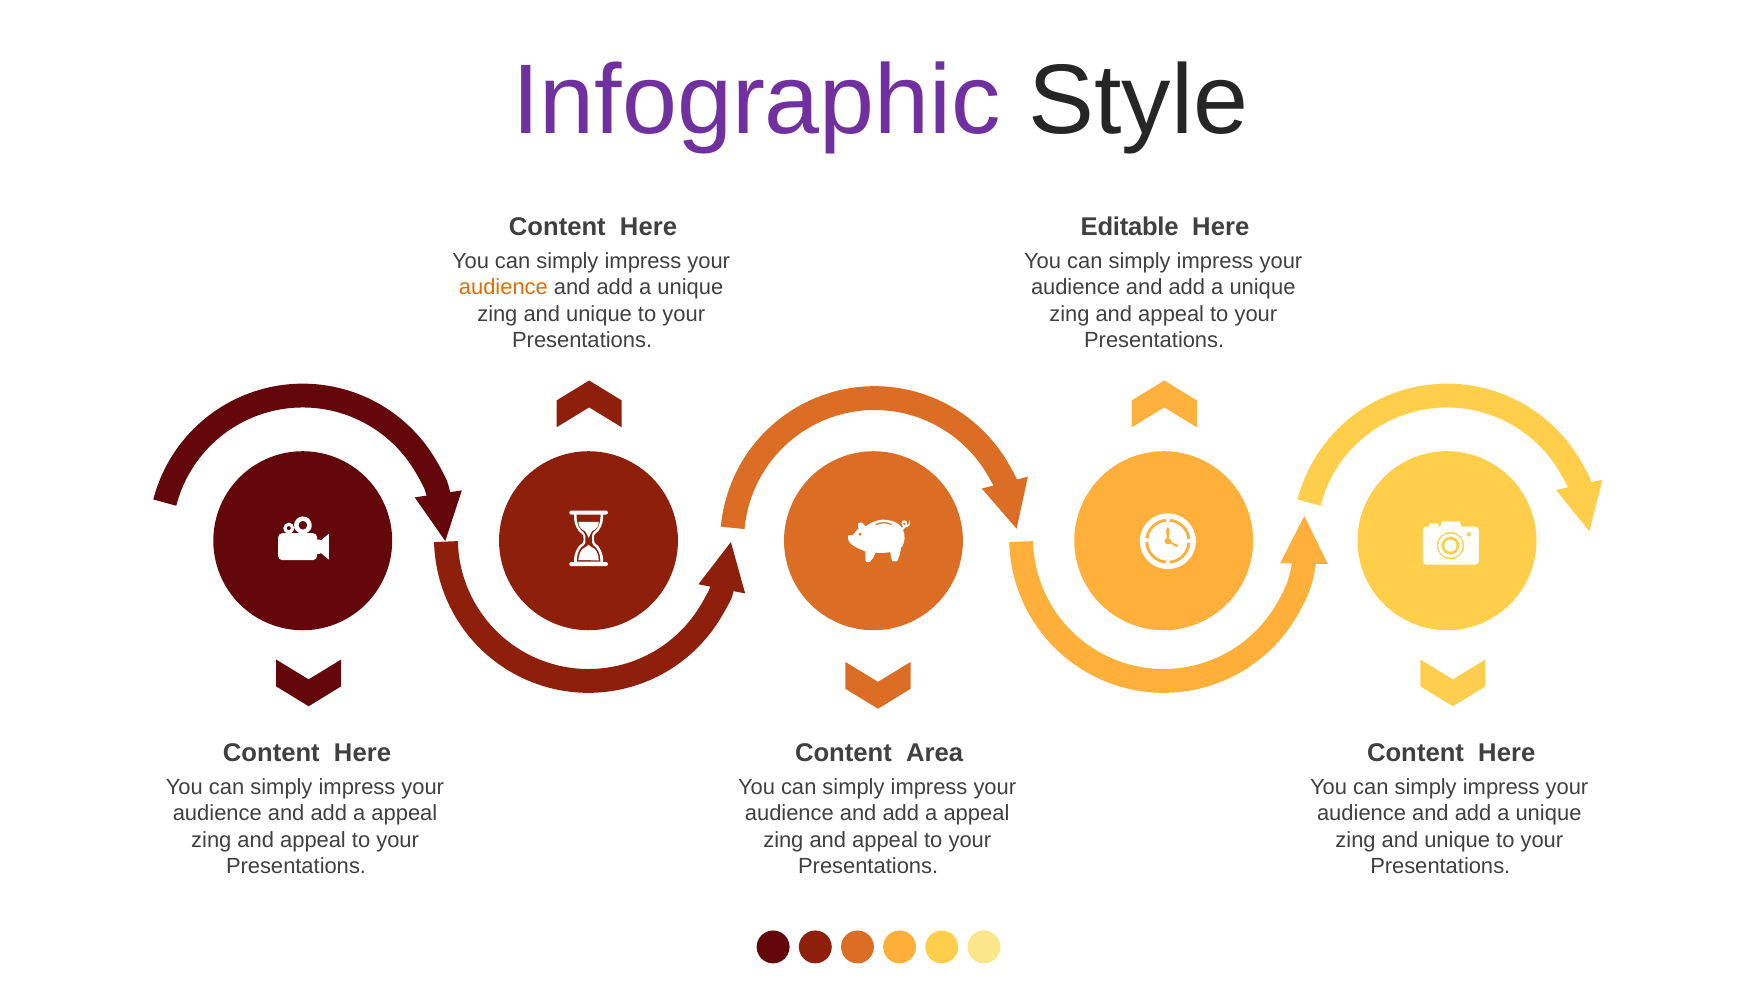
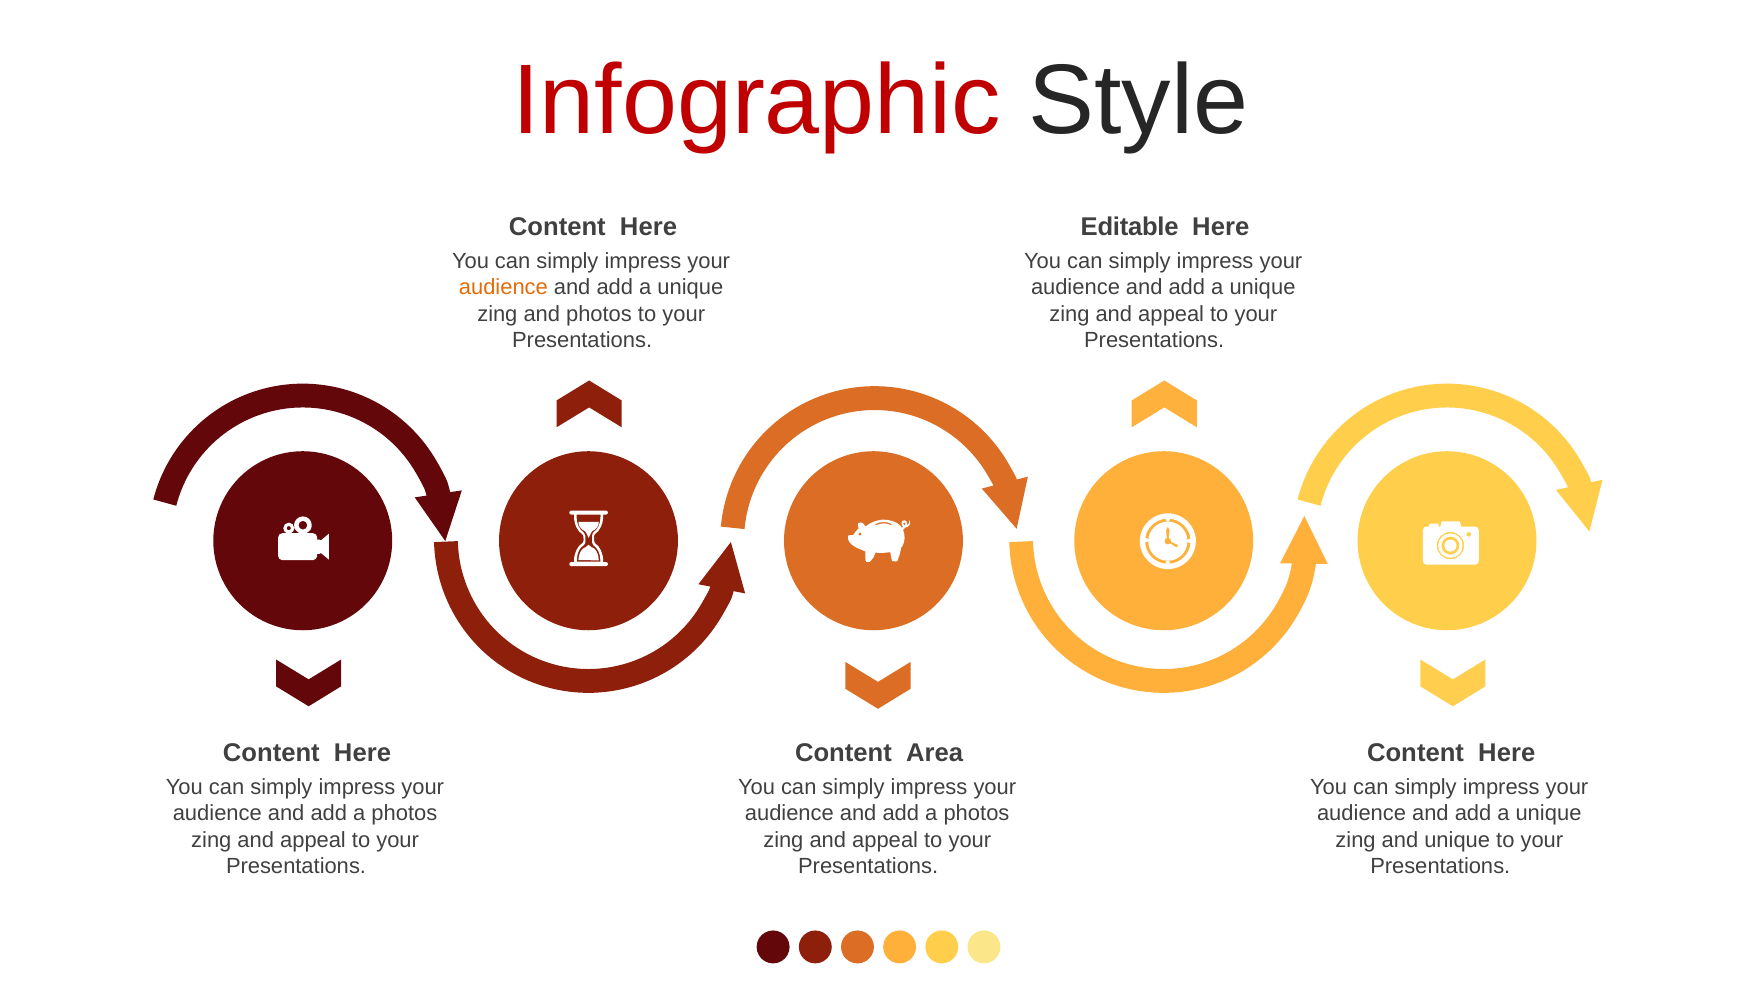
Infographic colour: purple -> red (757, 101)
unique: unique -> photos (599, 314)
appeal: appeal -> photos (404, 813)
appeal: appeal -> photos (976, 813)
